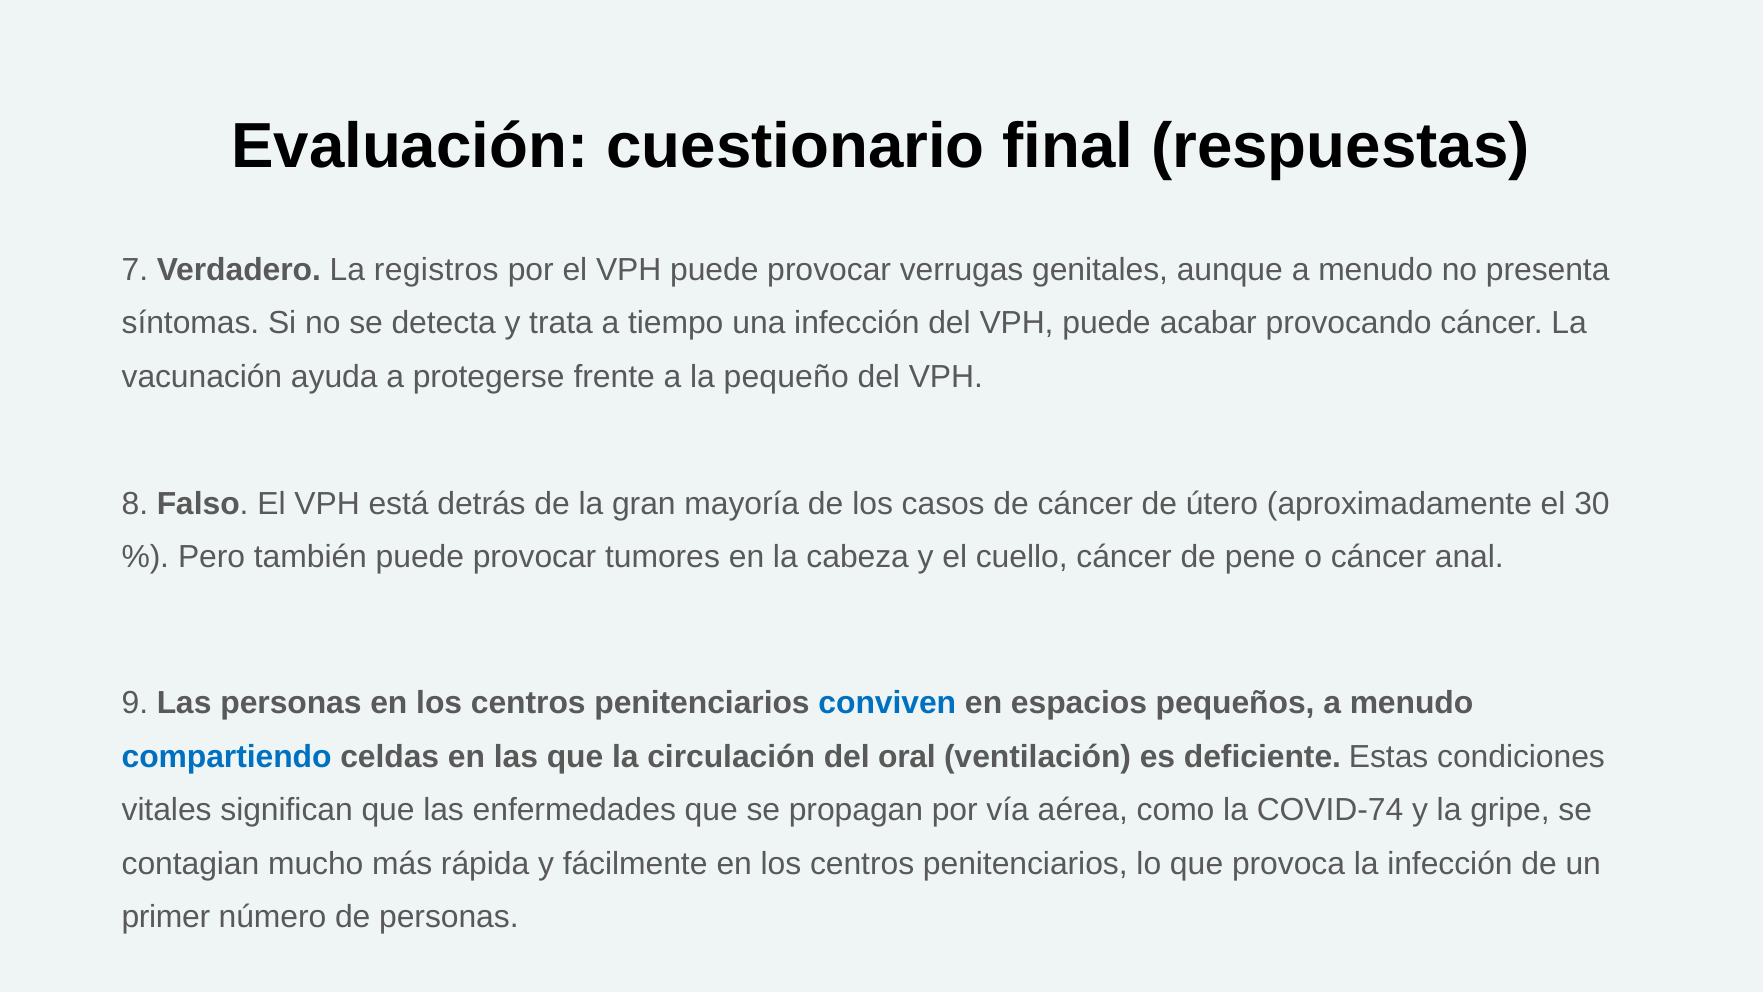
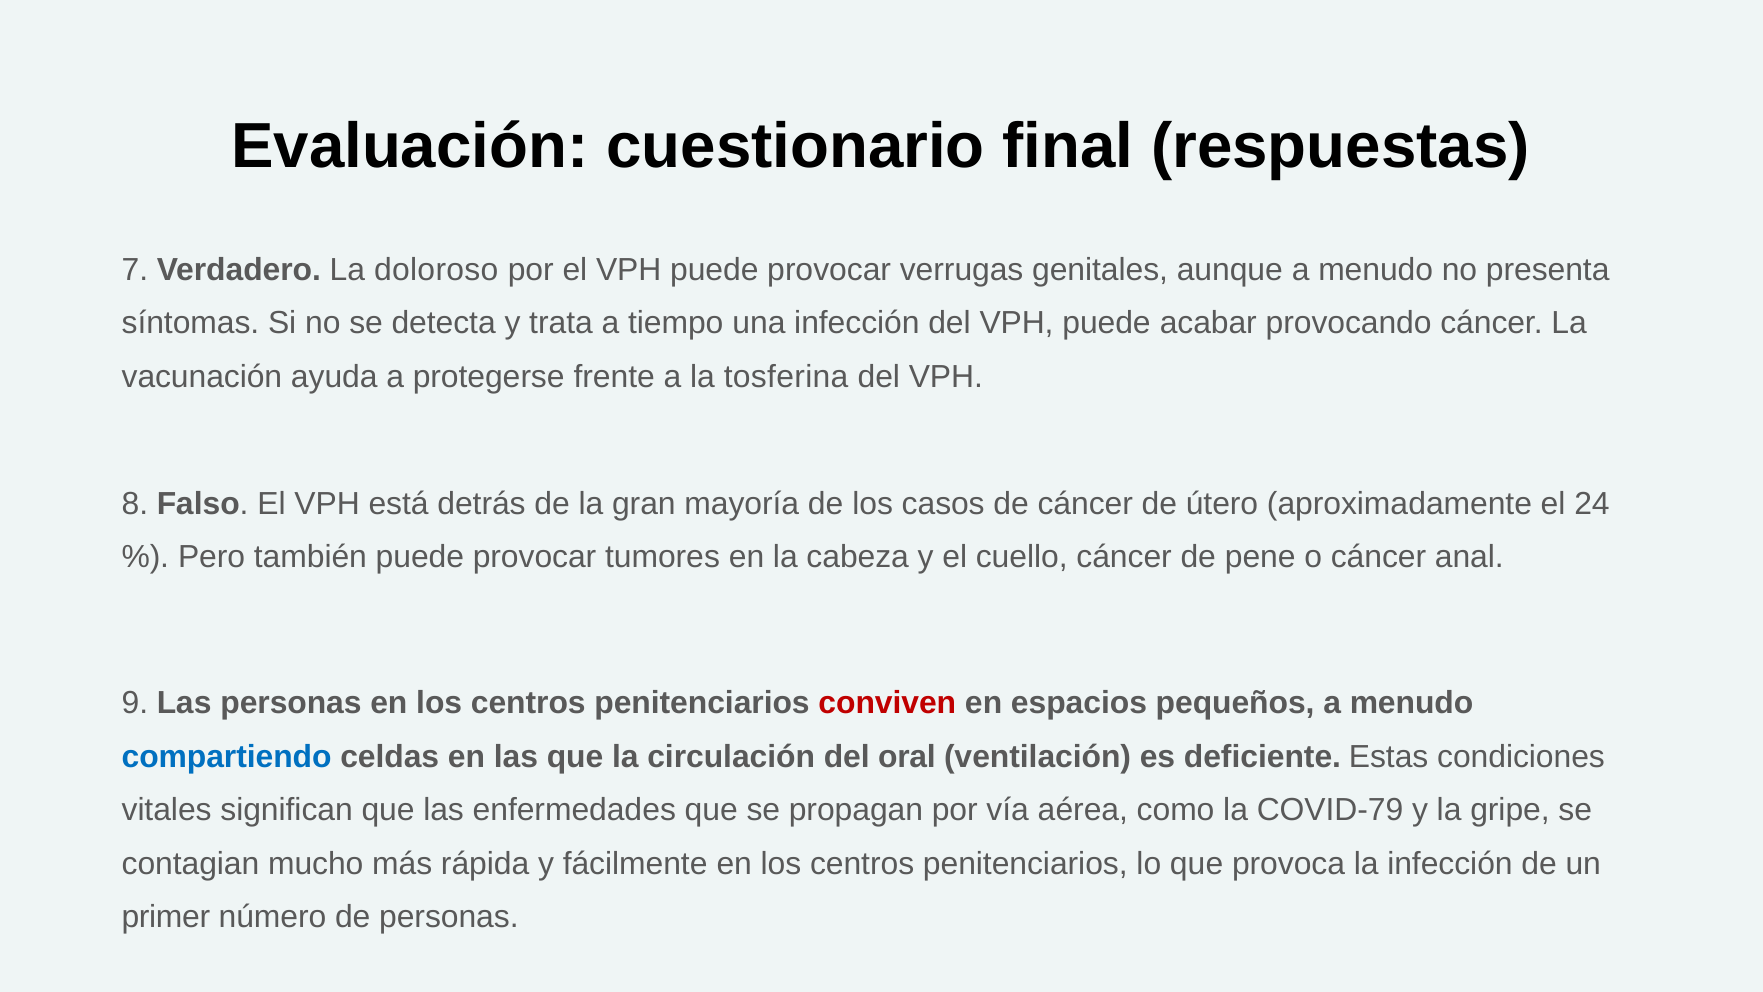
registros: registros -> doloroso (436, 270)
pequeño: pequeño -> tosferina (786, 377)
30: 30 -> 24 (1592, 503)
conviven colour: blue -> red (887, 703)
COVID-74: COVID-74 -> COVID-79 (1330, 810)
